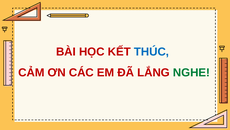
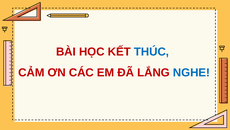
NGHE colour: green -> blue (191, 72)
